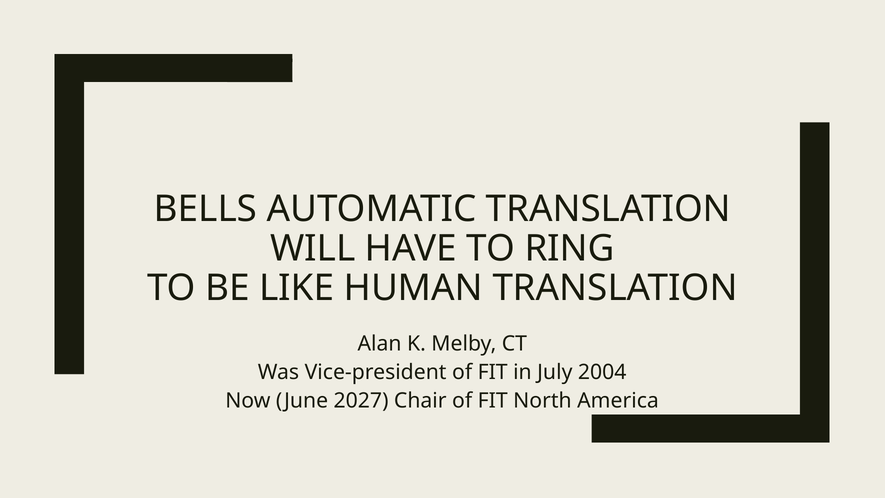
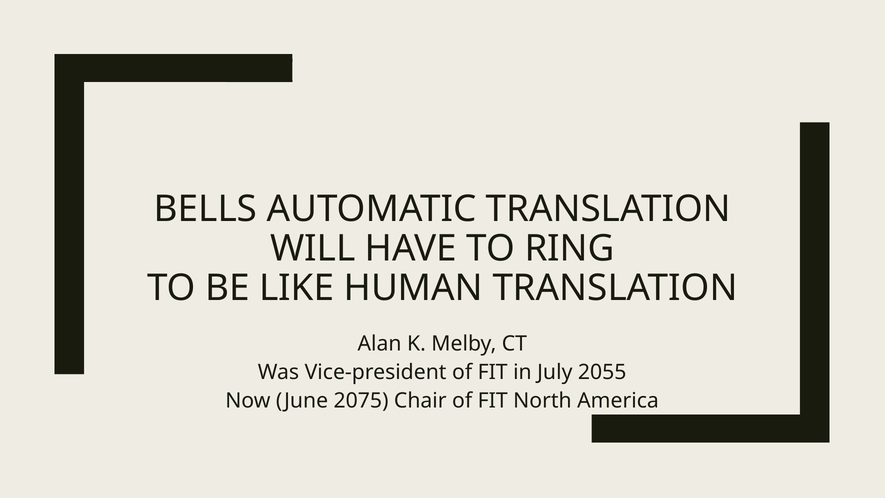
2004: 2004 -> 2055 (602, 372)
2027: 2027 -> 2075 (361, 401)
